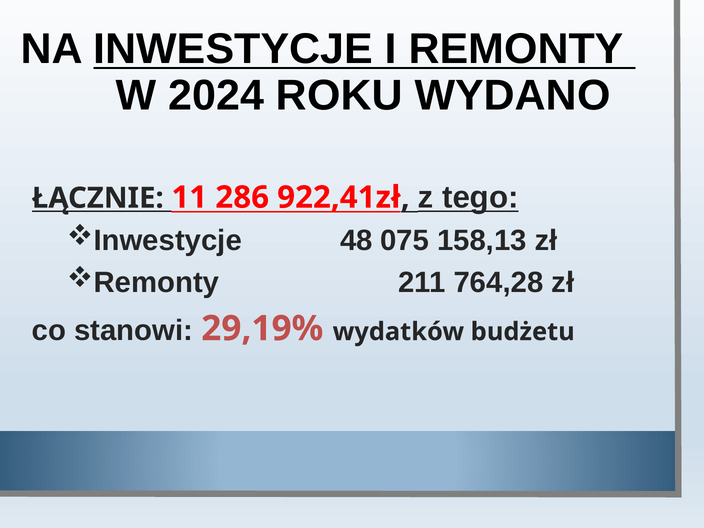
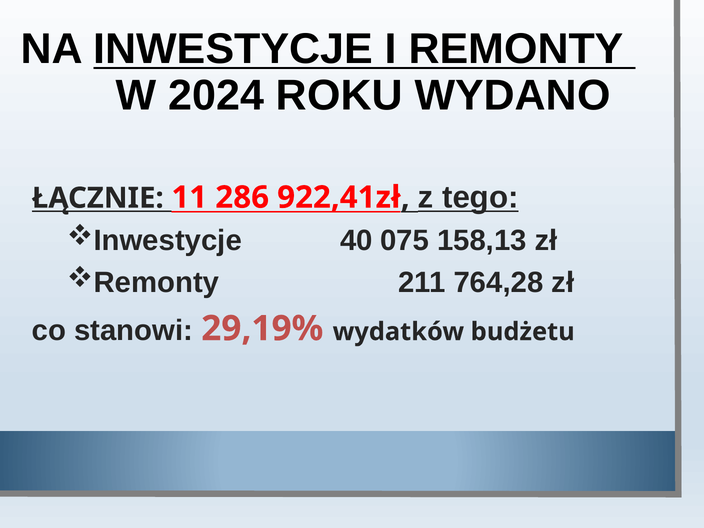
48: 48 -> 40 (357, 240)
